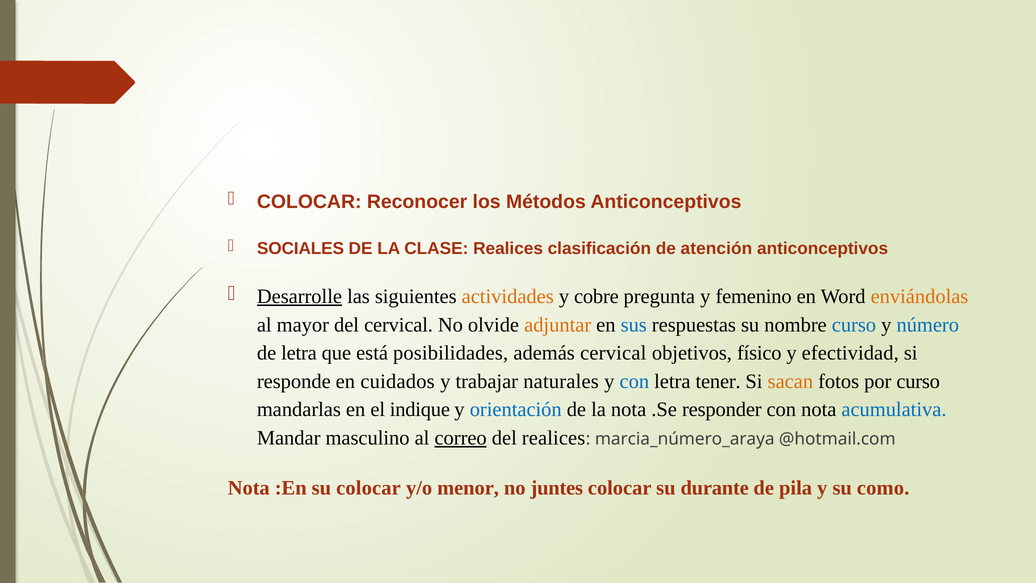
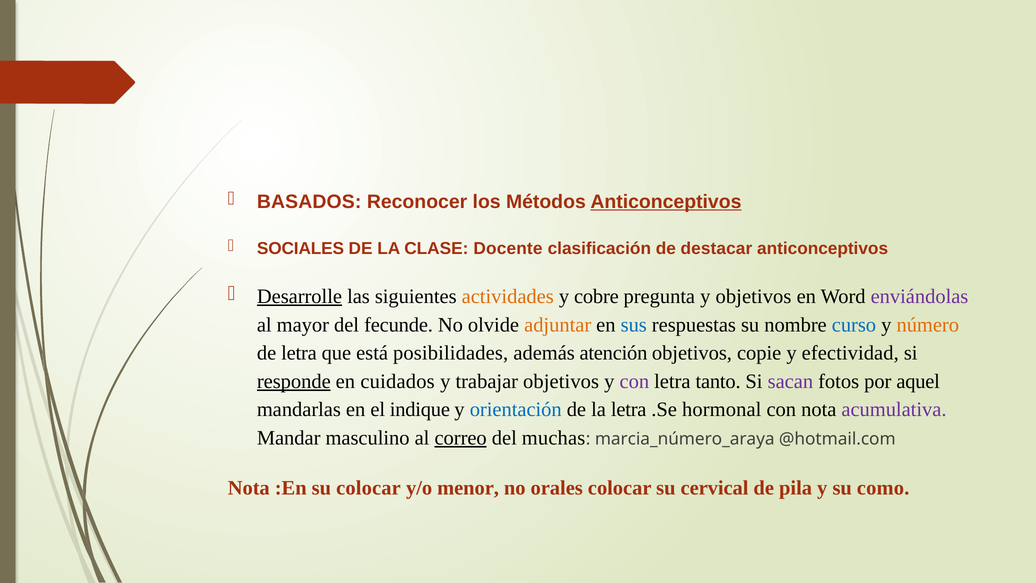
COLOCAR: COLOCAR -> BASADOS (309, 202)
Anticonceptivos underline: none -> present (666, 202)
CLASE Realices: Realices -> Docente (508, 248)
atención: atención -> destacar (716, 248)
y femenino: femenino -> objetivos (753, 296)
enviándolas colour: orange -> purple (919, 296)
del cervical: cervical -> fecunde (399, 325)
número colour: blue -> orange (928, 325)
además cervical: cervical -> atención (613, 353)
físico: físico -> copie (759, 353)
responde underline: none -> present (294, 381)
trabajar naturales: naturales -> objetivos (561, 381)
con colour: blue -> purple (634, 381)
tener: tener -> tanto (718, 381)
sacan colour: orange -> purple (790, 381)
por curso: curso -> aquel (918, 381)
la nota: nota -> letra (629, 409)
responder: responder -> hormonal (722, 409)
acumulativa colour: blue -> purple (894, 409)
del realices: realices -> muchas (554, 438)
juntes: juntes -> orales (557, 488)
durante: durante -> cervical (715, 488)
